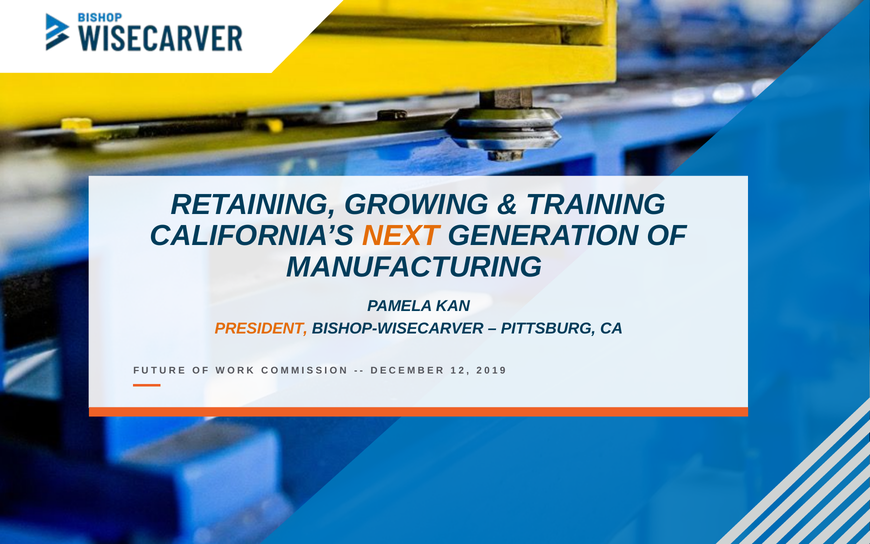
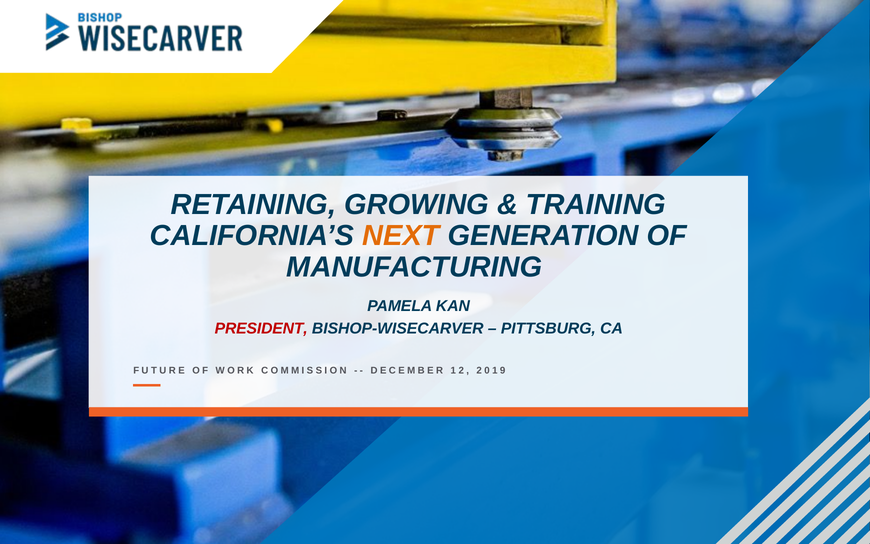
PRESIDENT colour: orange -> red (261, 328)
